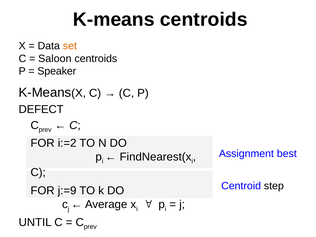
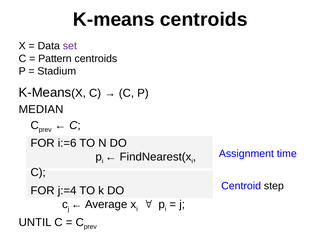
set colour: orange -> purple (70, 46)
Saloon: Saloon -> Pattern (55, 59)
Speaker: Speaker -> Stadium (57, 71)
DEFECT: DEFECT -> MEDIAN (41, 109)
i:=2: i:=2 -> i:=6 (67, 143)
best: best -> time (287, 154)
j:=9: j:=9 -> j:=4 (67, 191)
